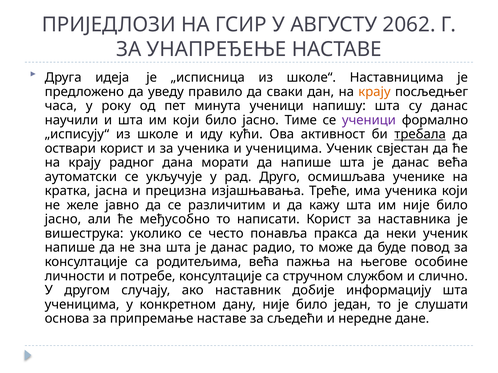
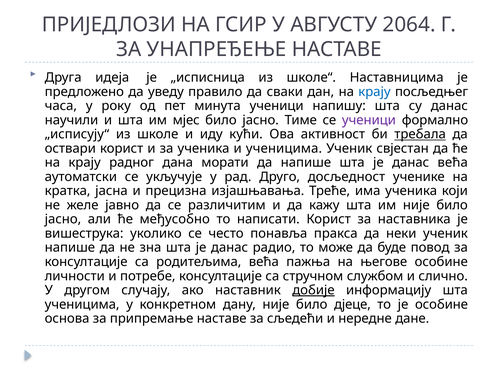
2062: 2062 -> 2064 (409, 25)
крају colour: orange -> blue (374, 92)
им који: који -> мјес (186, 120)
осмишљава: осмишљава -> досљедност (346, 177)
добије underline: none -> present (313, 291)
један: један -> дјеце (352, 305)
је слушати: слушати -> особине (441, 305)
